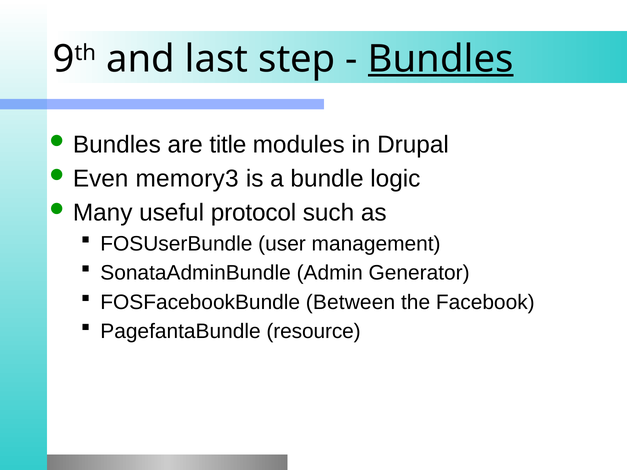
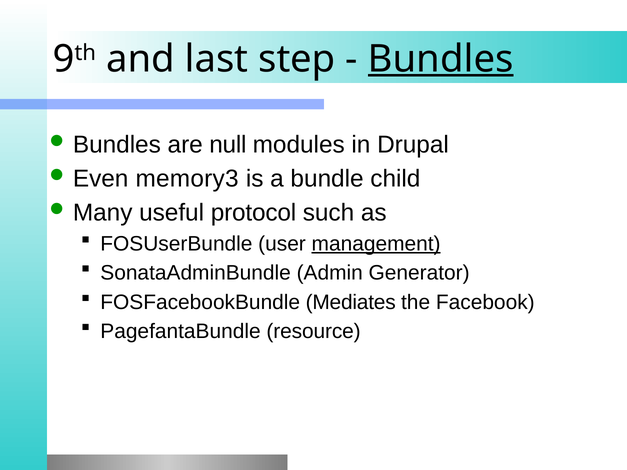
title: title -> null (228, 145)
logic: logic -> child (395, 179)
management underline: none -> present (376, 244)
Between: Between -> Mediates (351, 302)
